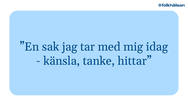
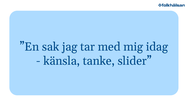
hittar: hittar -> slider (135, 61)
